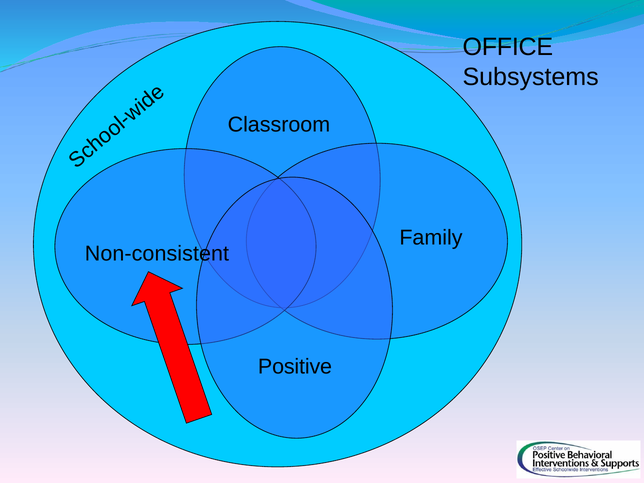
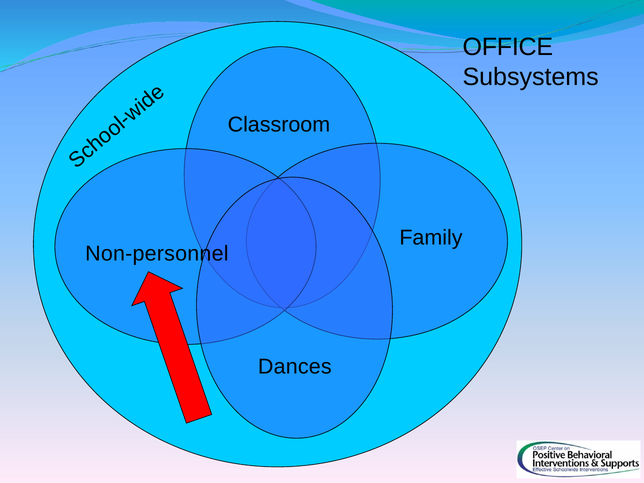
Non-consistent: Non-consistent -> Non-personnel (157, 254)
Positive: Positive -> Dances (295, 366)
